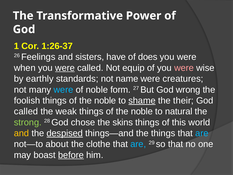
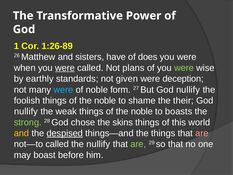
1:26-37: 1:26-37 -> 1:26-89 (57, 46)
Feelings: Feelings -> Matthew (38, 57)
equip: equip -> plans (133, 68)
were colour: pink -> light green (184, 68)
name: name -> given (127, 79)
creatures: creatures -> deception (183, 79)
But God wrong: wrong -> nullify (188, 90)
shame underline: present -> none (142, 100)
called: called -> nullify (26, 111)
natural: natural -> boasts (179, 111)
are colour: light blue -> pink (202, 133)
not—to about: about -> called (57, 144)
the clothe: clothe -> nullify (98, 144)
are colour: light blue -> light green (138, 144)
before underline: present -> none (71, 155)
